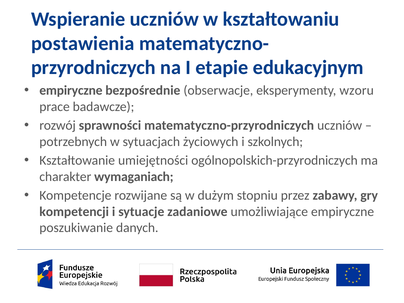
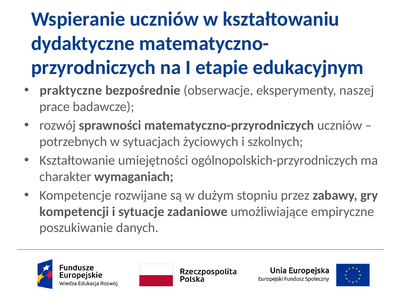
postawienia: postawienia -> dydaktyczne (83, 43)
empiryczne: empiryczne -> praktyczne (71, 90)
wzoru: wzoru -> naszej (357, 90)
